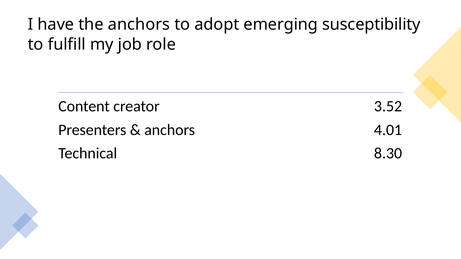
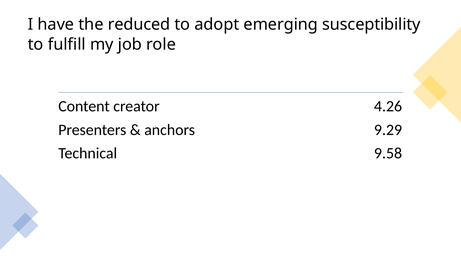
the anchors: anchors -> reduced (139, 25)
3.52: 3.52 -> 4.26 (388, 107)
4.01: 4.01 -> 9.29 (388, 130)
8.30: 8.30 -> 9.58 (388, 154)
